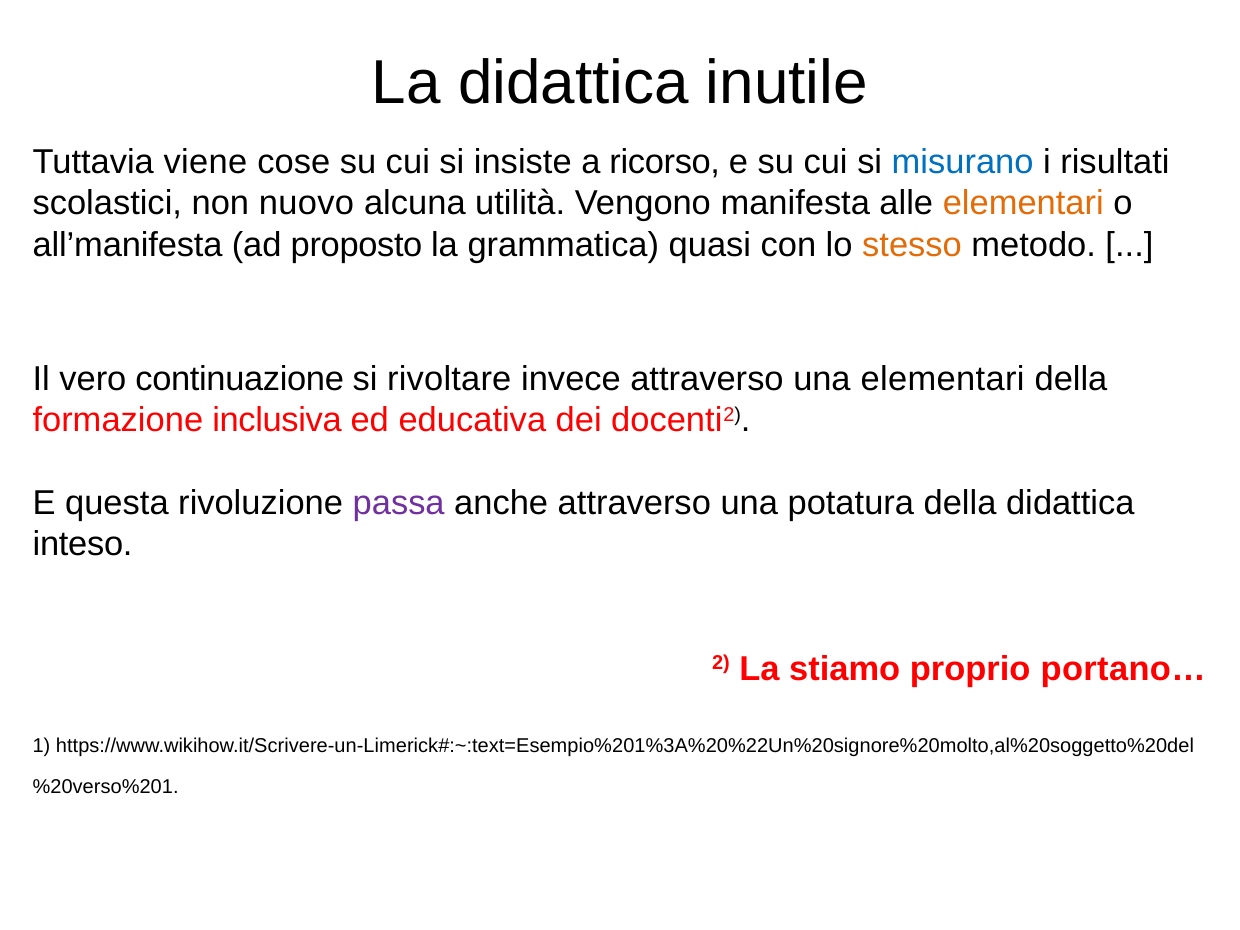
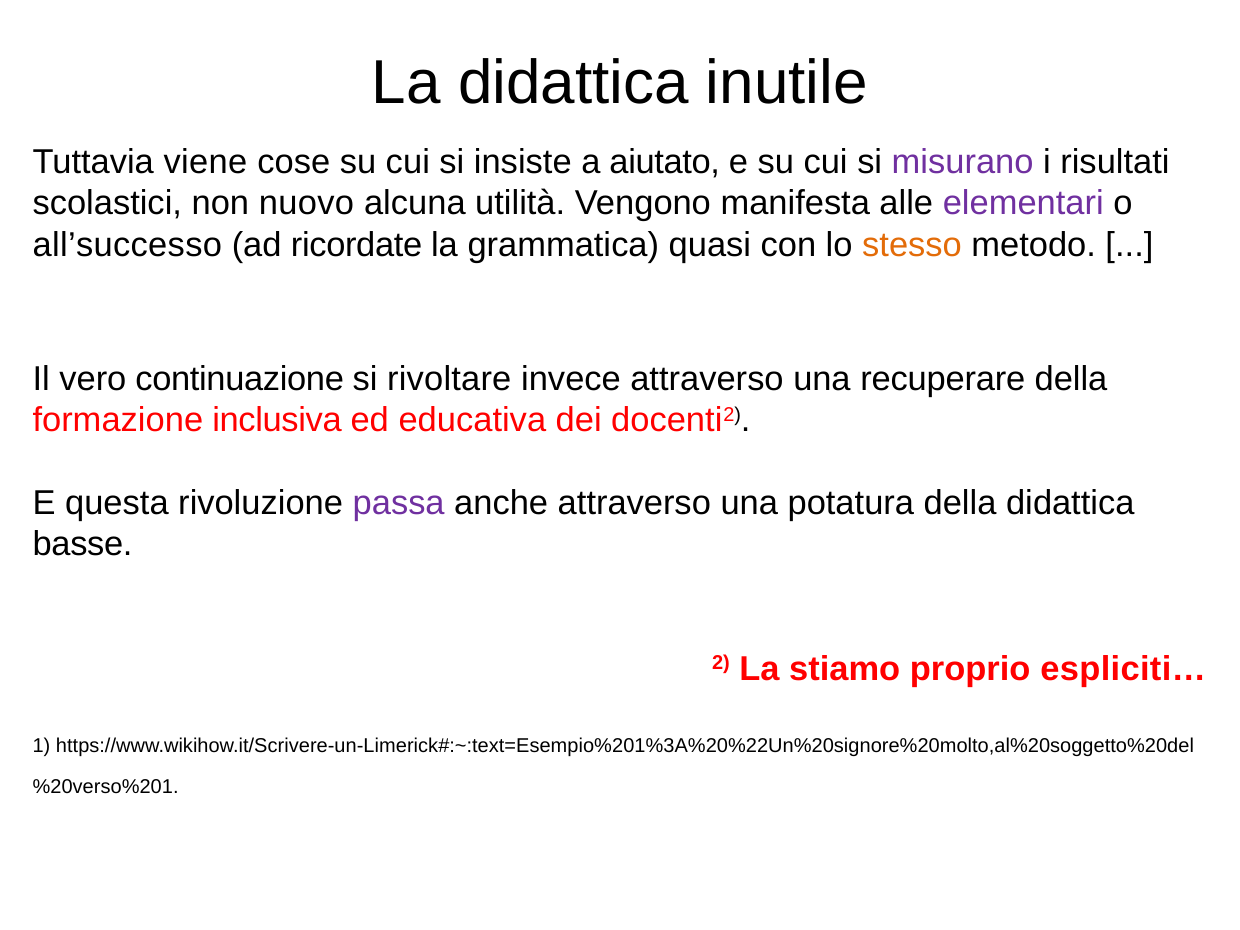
ricorso: ricorso -> aiutato (665, 162)
misurano colour: blue -> purple (963, 162)
elementari colour: orange -> purple (1023, 203)
all’manifesta: all’manifesta -> all’successo (127, 245)
proposto: proposto -> ricordate (357, 245)
una elementari: elementari -> recuperare (943, 379)
inteso: inteso -> basse (83, 545)
portano…: portano… -> espliciti… (1123, 669)
